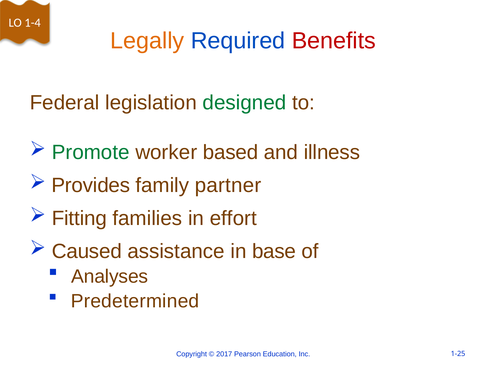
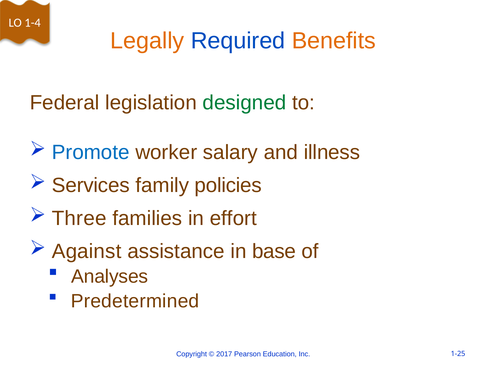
Benefits colour: red -> orange (334, 41)
Promote colour: green -> blue (91, 152)
based: based -> salary (230, 152)
Provides: Provides -> Services (91, 185)
partner: partner -> policies (228, 185)
Fitting: Fitting -> Three (79, 218)
Caused: Caused -> Against (87, 251)
